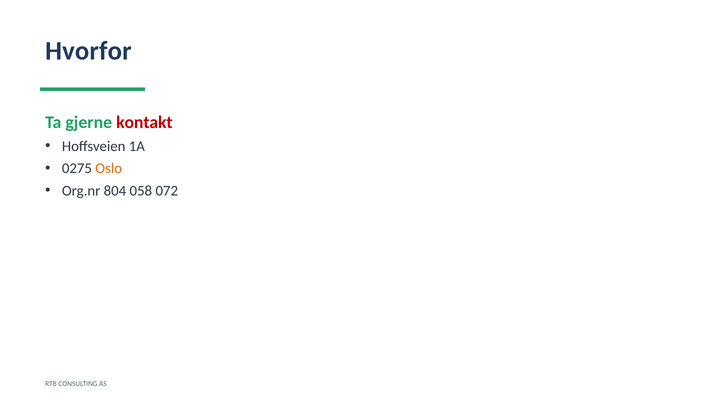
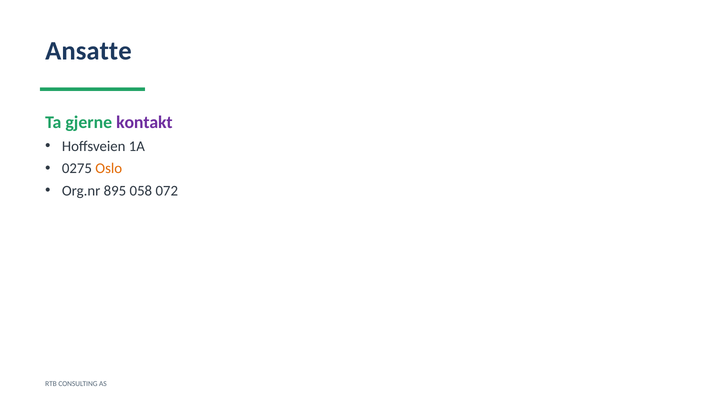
Hvorfor: Hvorfor -> Ansatte (88, 51)
kontakt colour: red -> purple (144, 122)
804: 804 -> 895 (115, 191)
